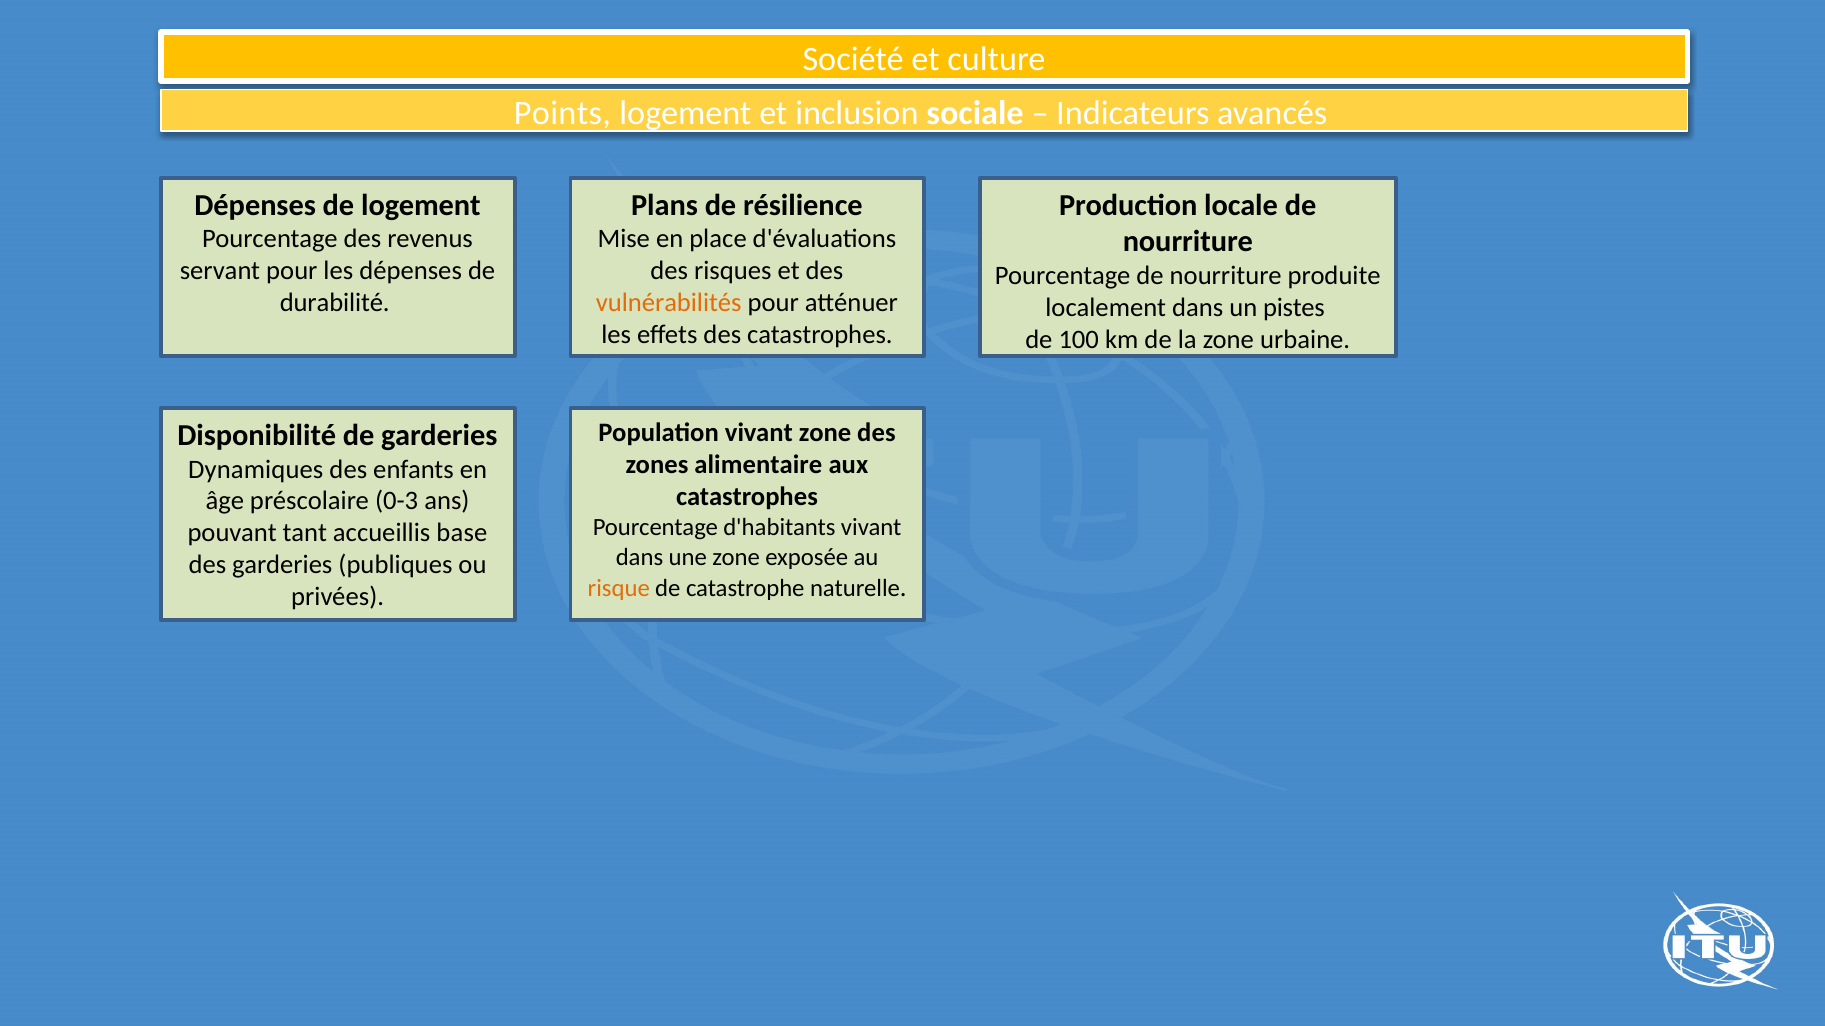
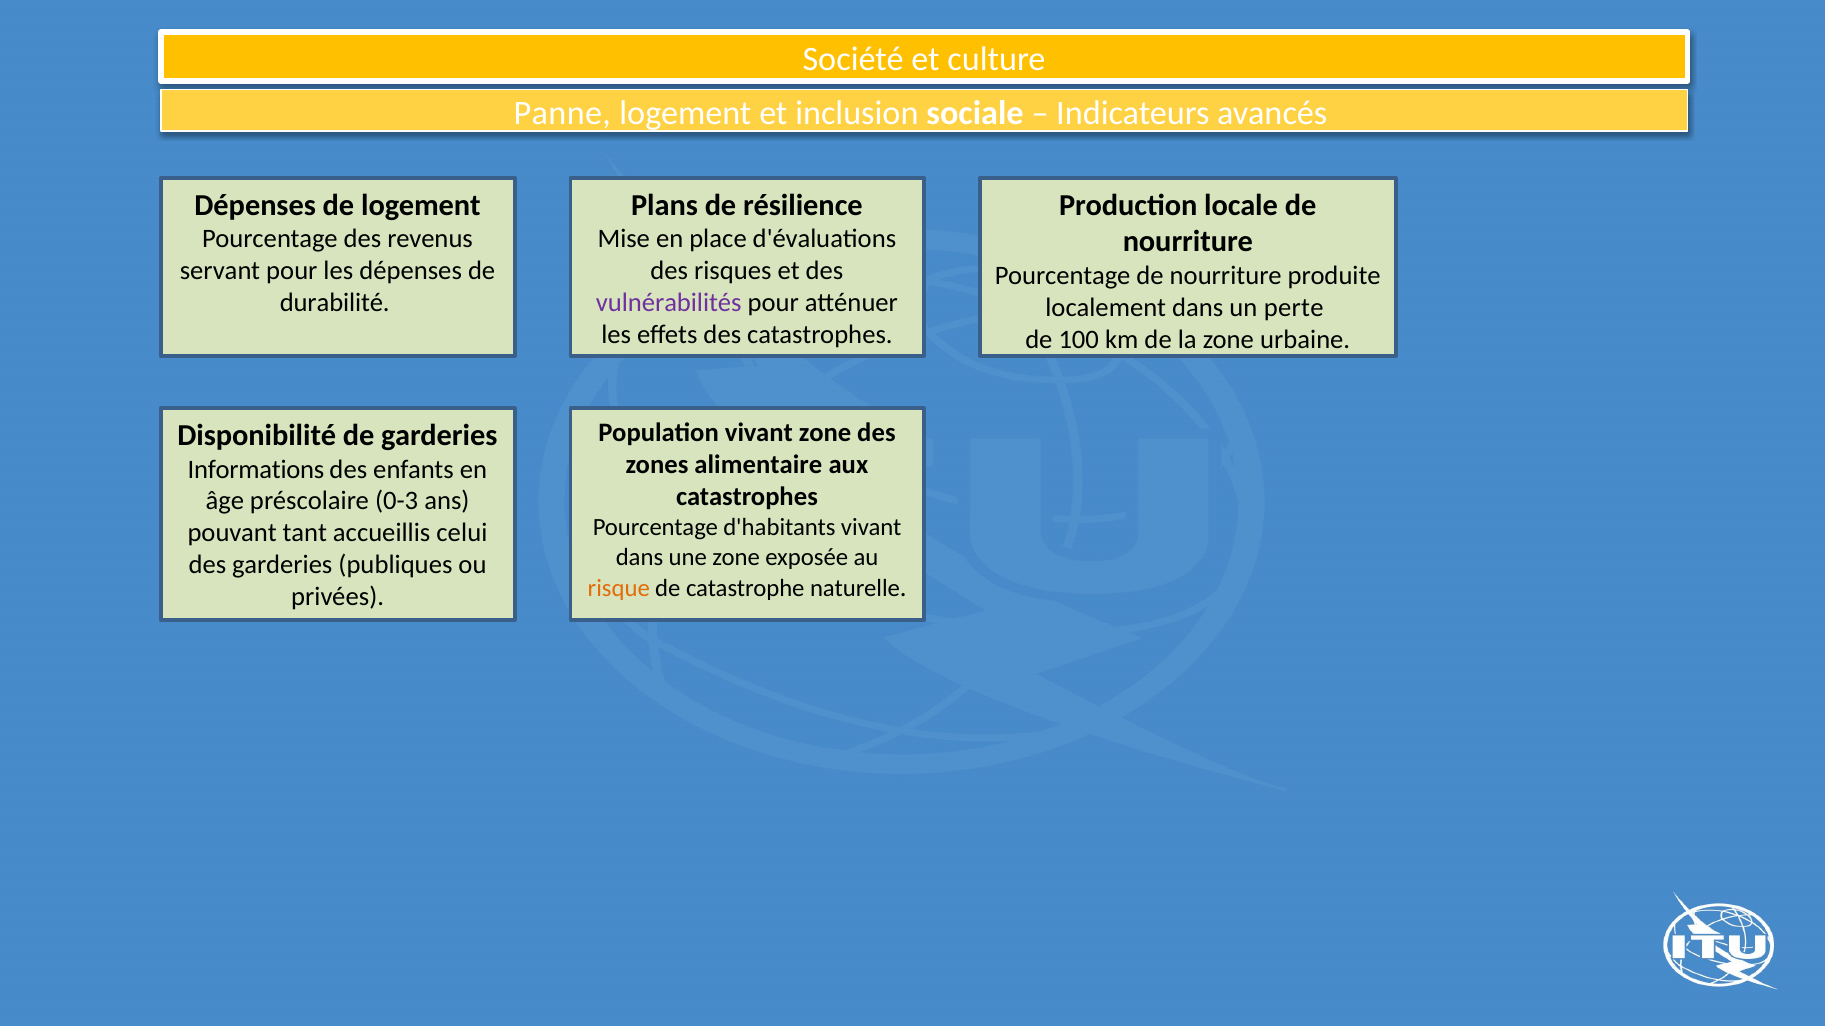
Points: Points -> Panne (562, 113)
vulnérabilités colour: orange -> purple (669, 303)
pistes: pistes -> perte (1294, 308)
Dynamiques: Dynamiques -> Informations (256, 470)
base: base -> celui (462, 533)
